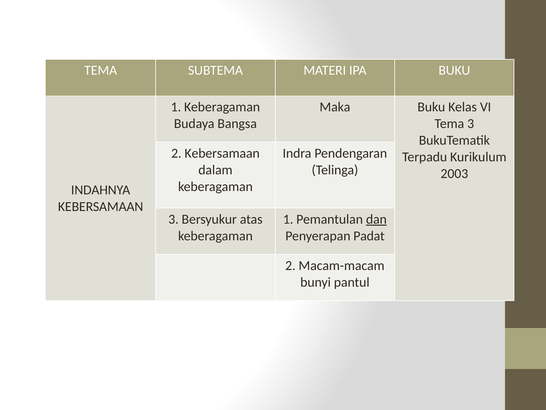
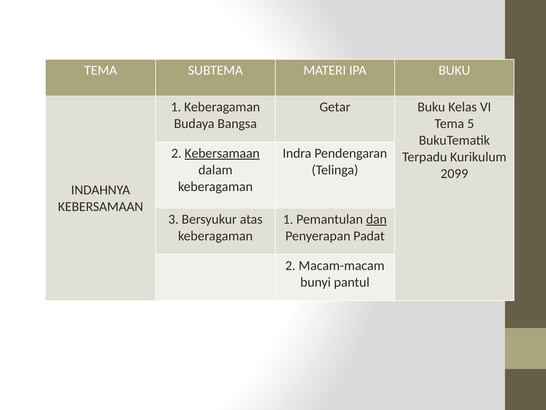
Maka: Maka -> Getar (335, 107)
Tema 3: 3 -> 5 (471, 124)
Kebersamaan underline: none -> present (222, 153)
2003: 2003 -> 2099 (454, 174)
